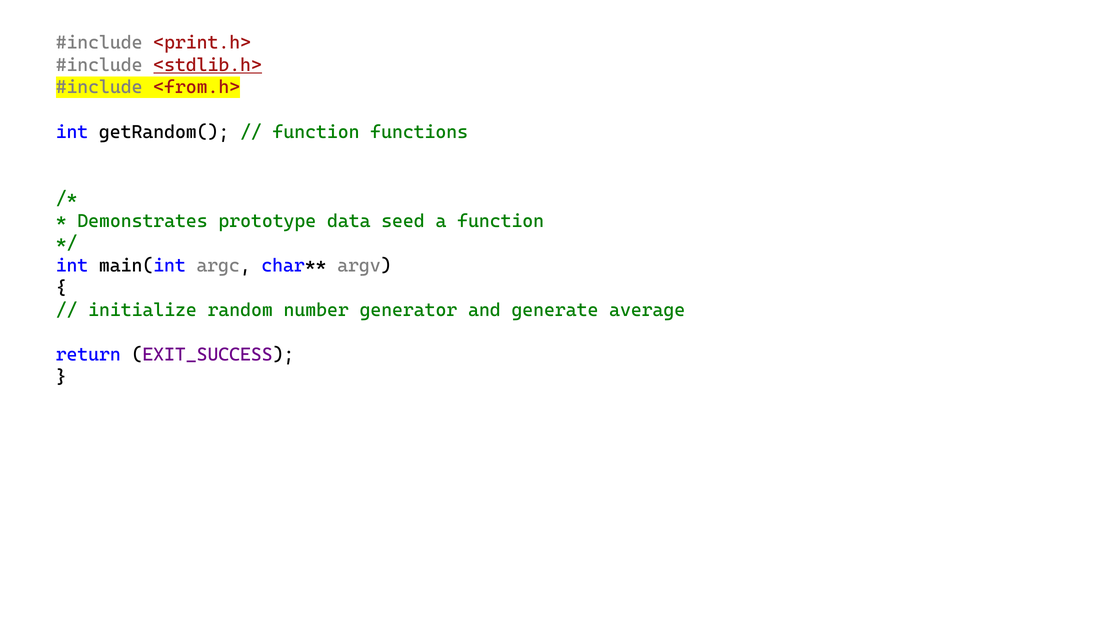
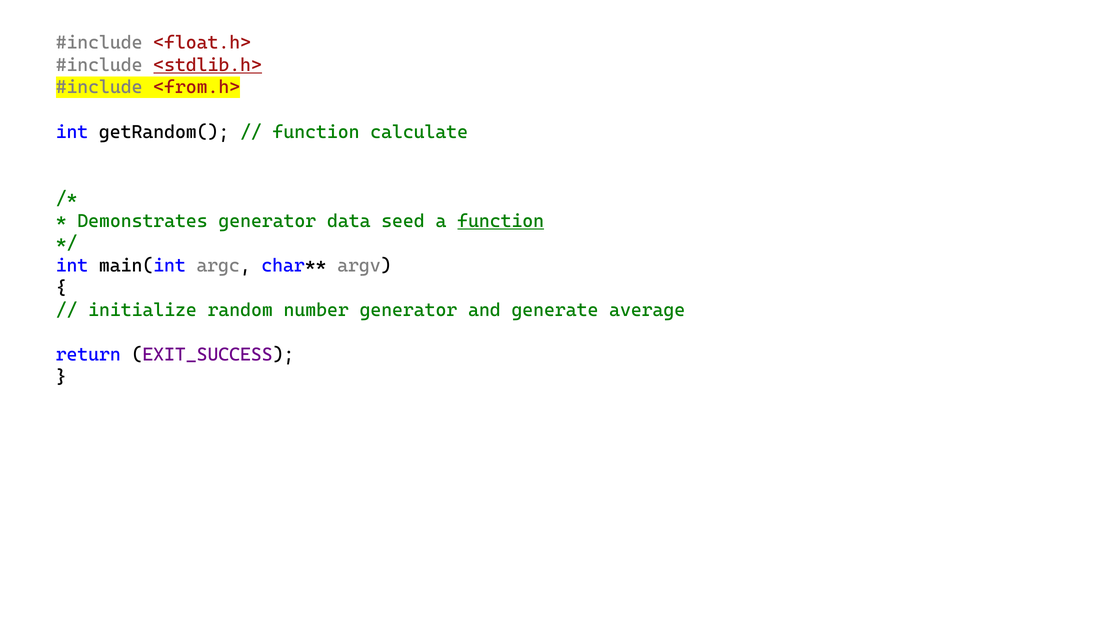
<print.h>: <print.h> -> <float.h> (202, 43)
functions: functions -> calculate (419, 132)
Demonstrates prototype: prototype -> generator (267, 221)
function underline: none -> present (501, 221)
